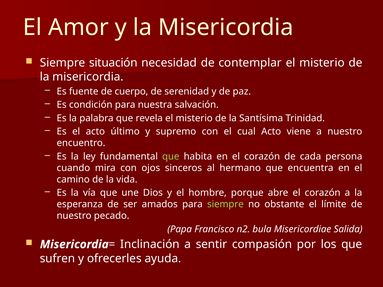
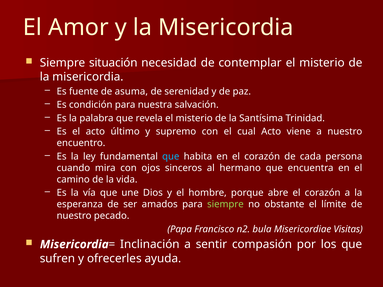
cuerpo: cuerpo -> asuma (131, 91)
que colour: light green -> light blue (171, 157)
Salida: Salida -> Visitas (348, 229)
